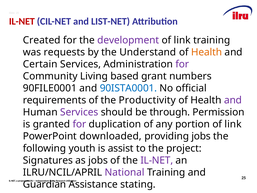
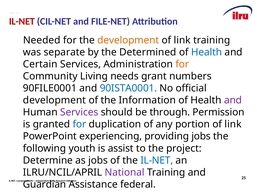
LIST-NET: LIST-NET -> FILE-NET (110, 21)
Created: Created -> Needed (42, 40)
development colour: purple -> orange (128, 40)
requests: requests -> separate (64, 52)
Understand: Understand -> Determined (148, 52)
Health colour: orange -> blue (207, 52)
for colour: purple -> orange (182, 64)
based: based -> needs (125, 76)
requirements: requirements -> development (54, 100)
Productivity: Productivity -> Information (147, 100)
for colour: purple -> blue (79, 124)
downloaded: downloaded -> experiencing (111, 136)
Signatures: Signatures -> Determine (48, 160)
IL-NET colour: purple -> blue (157, 160)
stating: stating -> federal (138, 184)
